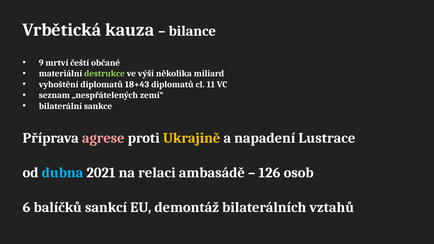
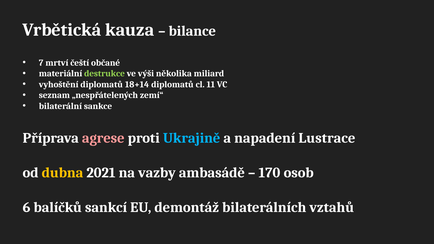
9: 9 -> 7 (41, 63)
18+43: 18+43 -> 18+14 (137, 85)
Ukrajině colour: yellow -> light blue (192, 138)
dubna colour: light blue -> yellow (63, 173)
relaci: relaci -> vazby (157, 173)
126: 126 -> 170 (269, 173)
